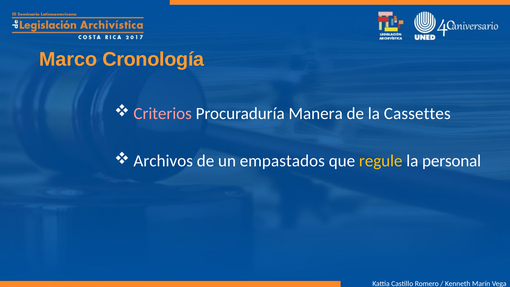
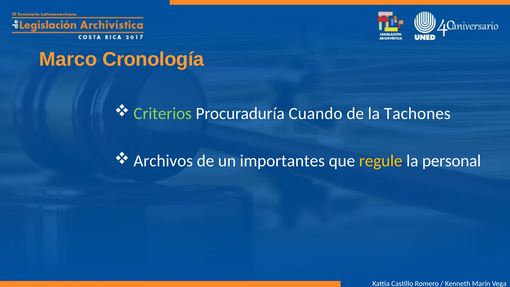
Criterios colour: pink -> light green (163, 113)
Manera: Manera -> Cuando (316, 113)
Cassettes: Cassettes -> Tachones (417, 113)
empastados: empastados -> importantes (282, 161)
